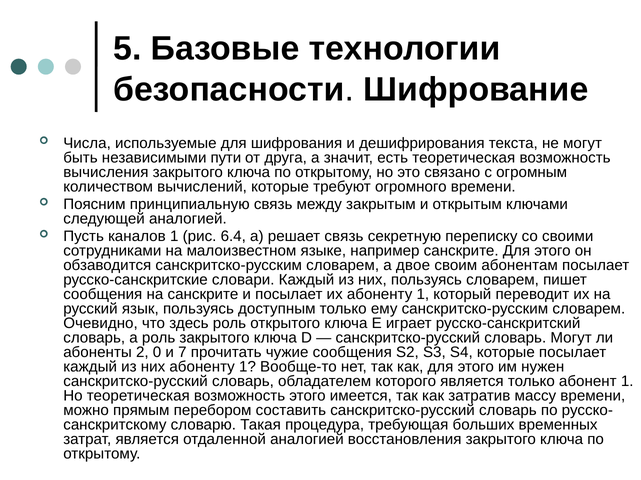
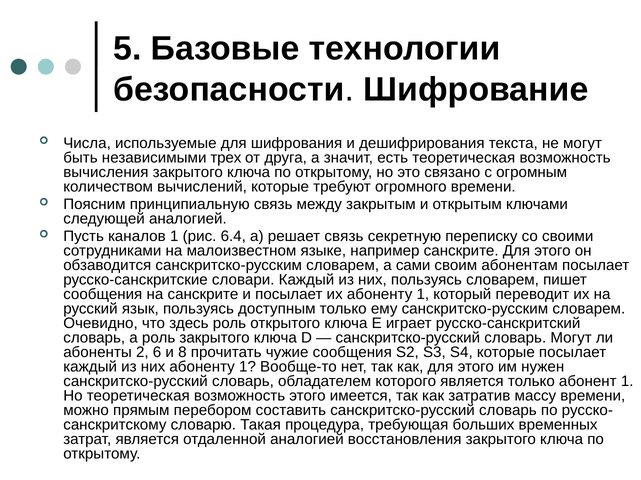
пути: пути -> трех (226, 158)
двое: двое -> сами (413, 266)
0: 0 -> 6 (157, 353)
7: 7 -> 8 (182, 353)
